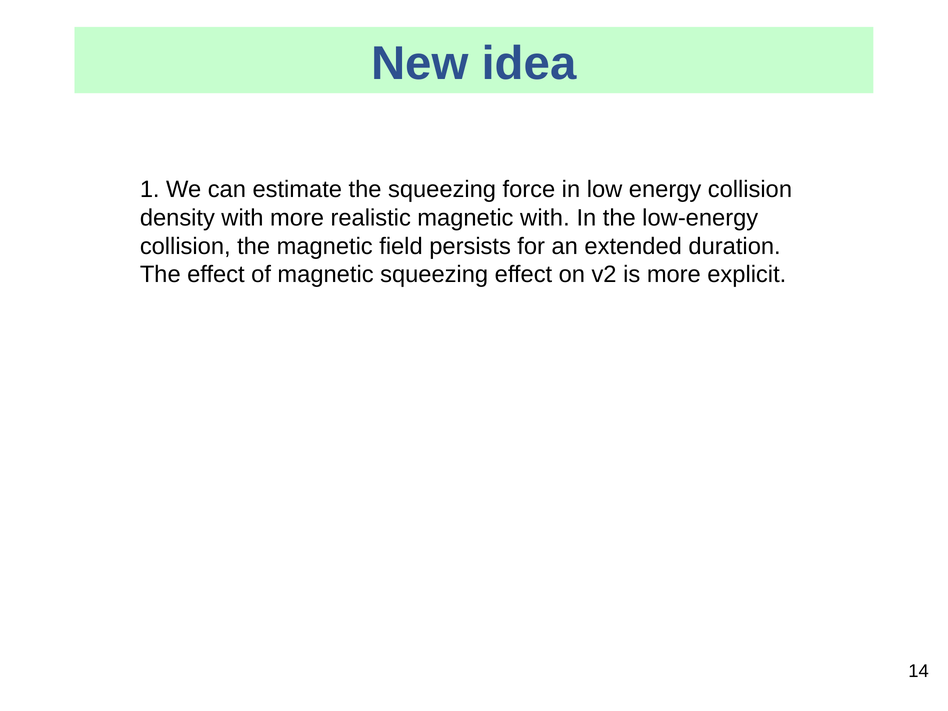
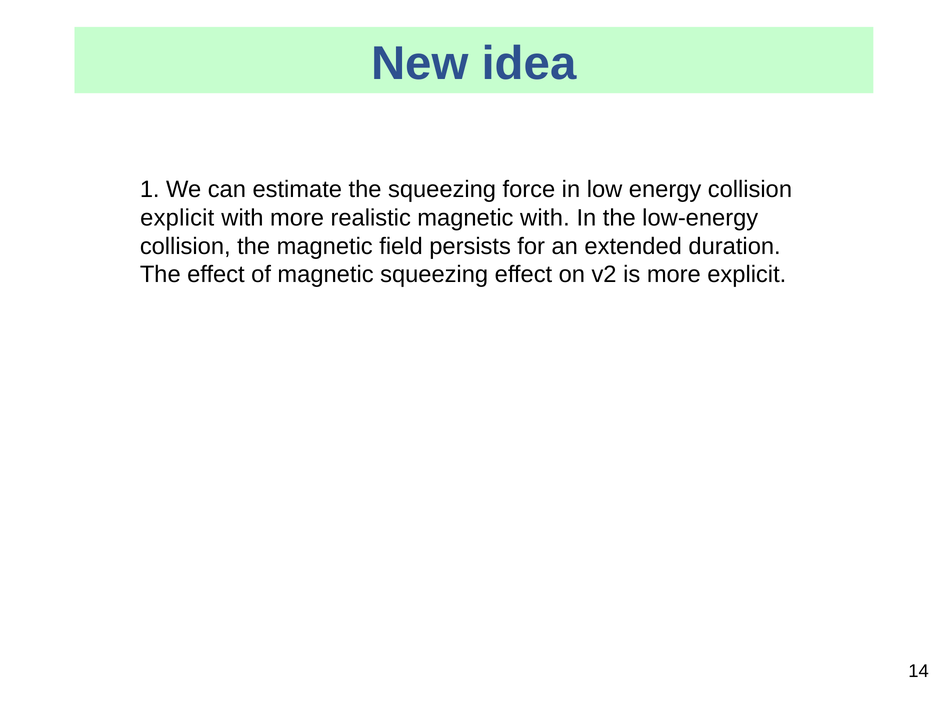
density: density -> explicit (177, 218)
